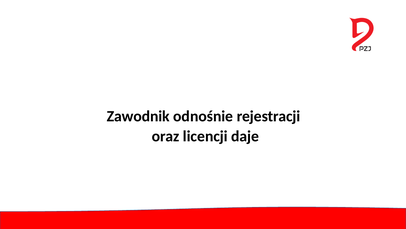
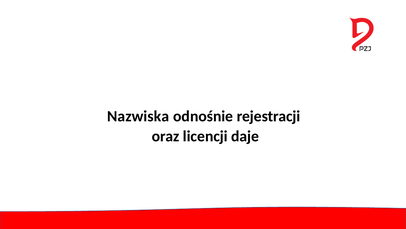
Zawodnik: Zawodnik -> Nazwiska (138, 116)
